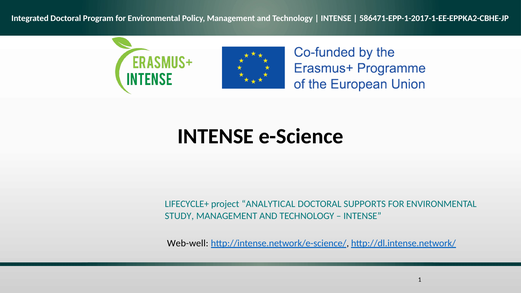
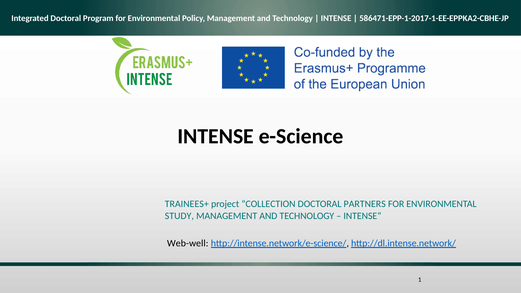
LIFECYCLE+: LIFECYCLE+ -> TRAINEES+ (187, 204)
ANALYTICAL: ANALYTICAL -> COLLECTION (268, 204)
SUPPORTS: SUPPORTS -> PARTNERS (365, 204)
